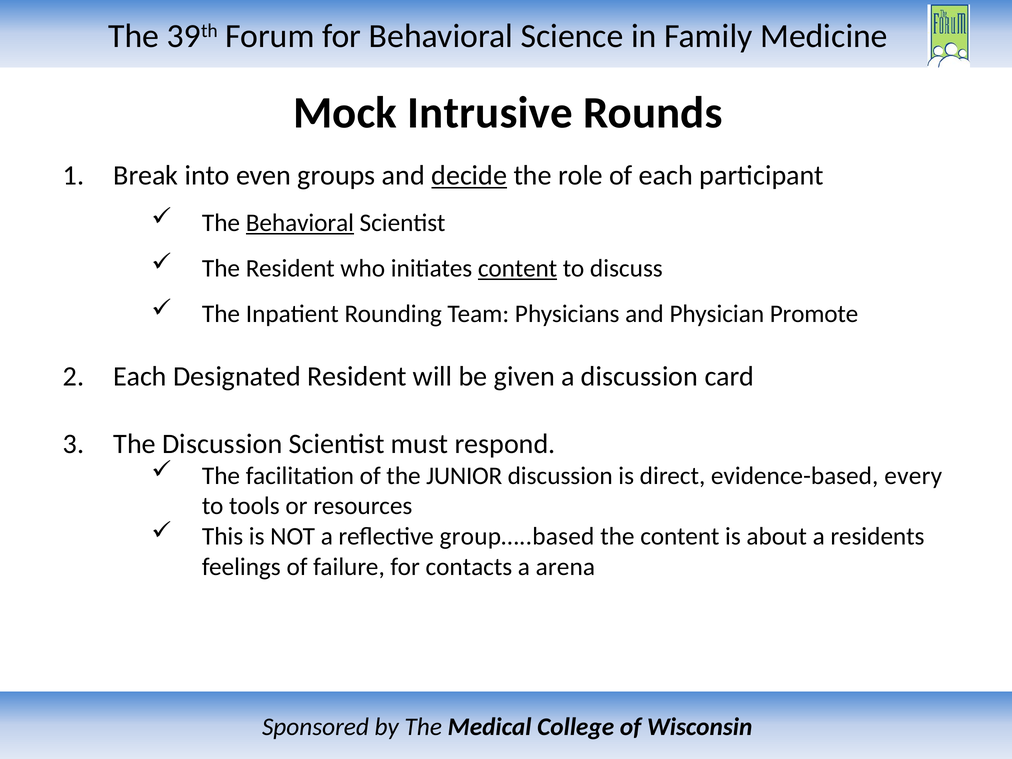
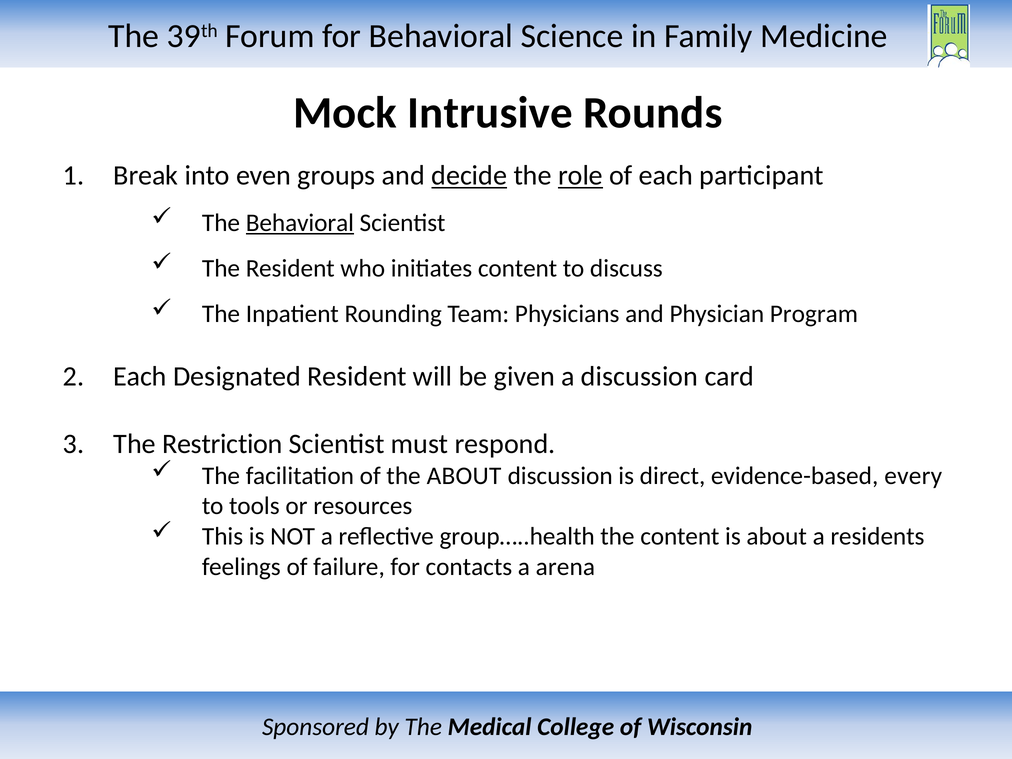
role underline: none -> present (580, 176)
content underline: present -> none (518, 268)
Promote: Promote -> Program (814, 314)
The Discussion: Discussion -> Restriction (222, 444)
the JUNIOR: JUNIOR -> ABOUT (464, 476)
group…..based: group…..based -> group…..health (517, 536)
